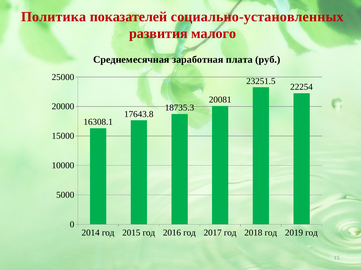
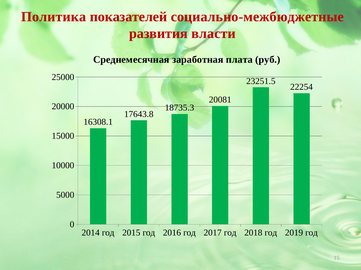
социально-установленных: социально-установленных -> социально-межбюджетные (257, 17)
малого: малого -> власти (214, 34)
